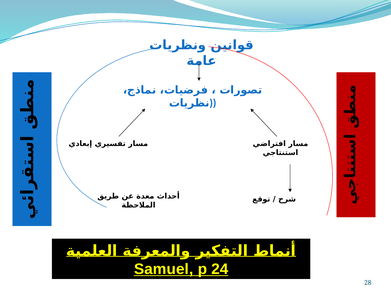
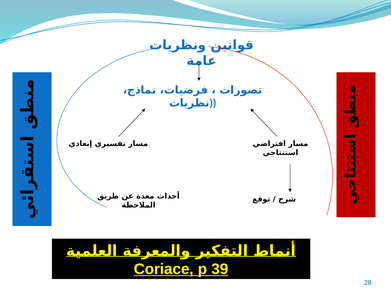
Samuel: Samuel -> Coriace (164, 269)
24: 24 -> 39 (220, 269)
